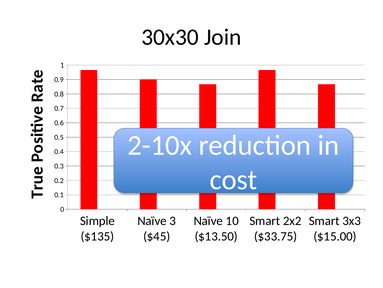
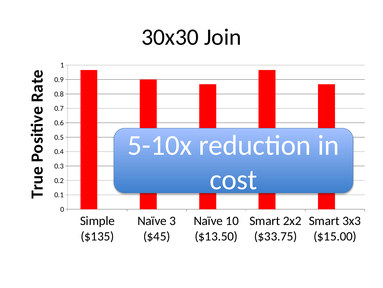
2-10x: 2-10x -> 5-10x (160, 145)
